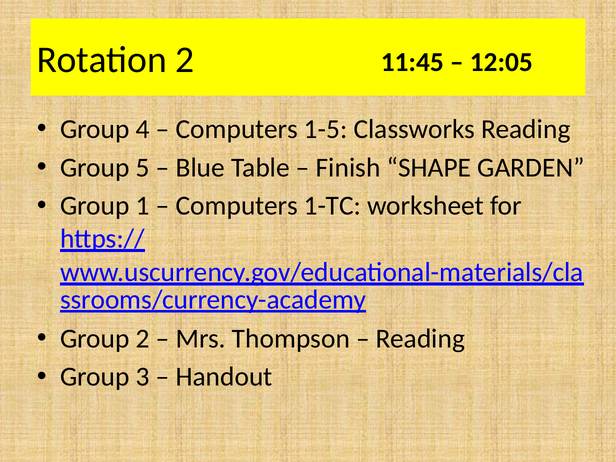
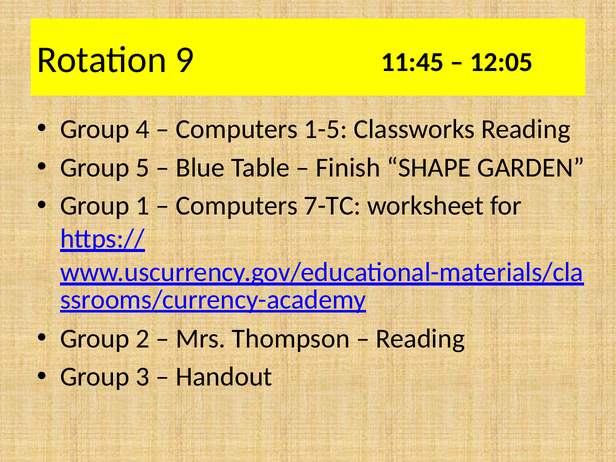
Rotation 2: 2 -> 9 (185, 60)
1-TC: 1-TC -> 7-TC (332, 206)
